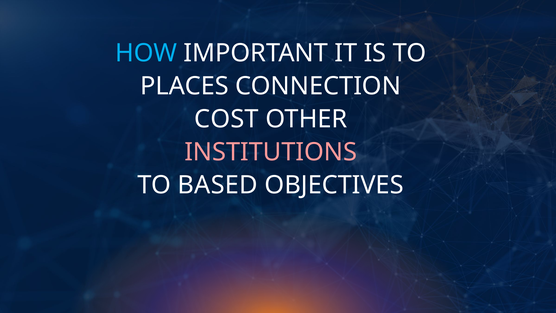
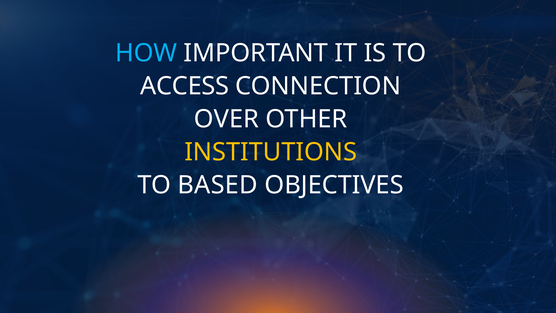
PLACES: PLACES -> ACCESS (185, 86)
COST: COST -> OVER (226, 119)
INSTITUTIONS colour: pink -> yellow (271, 152)
